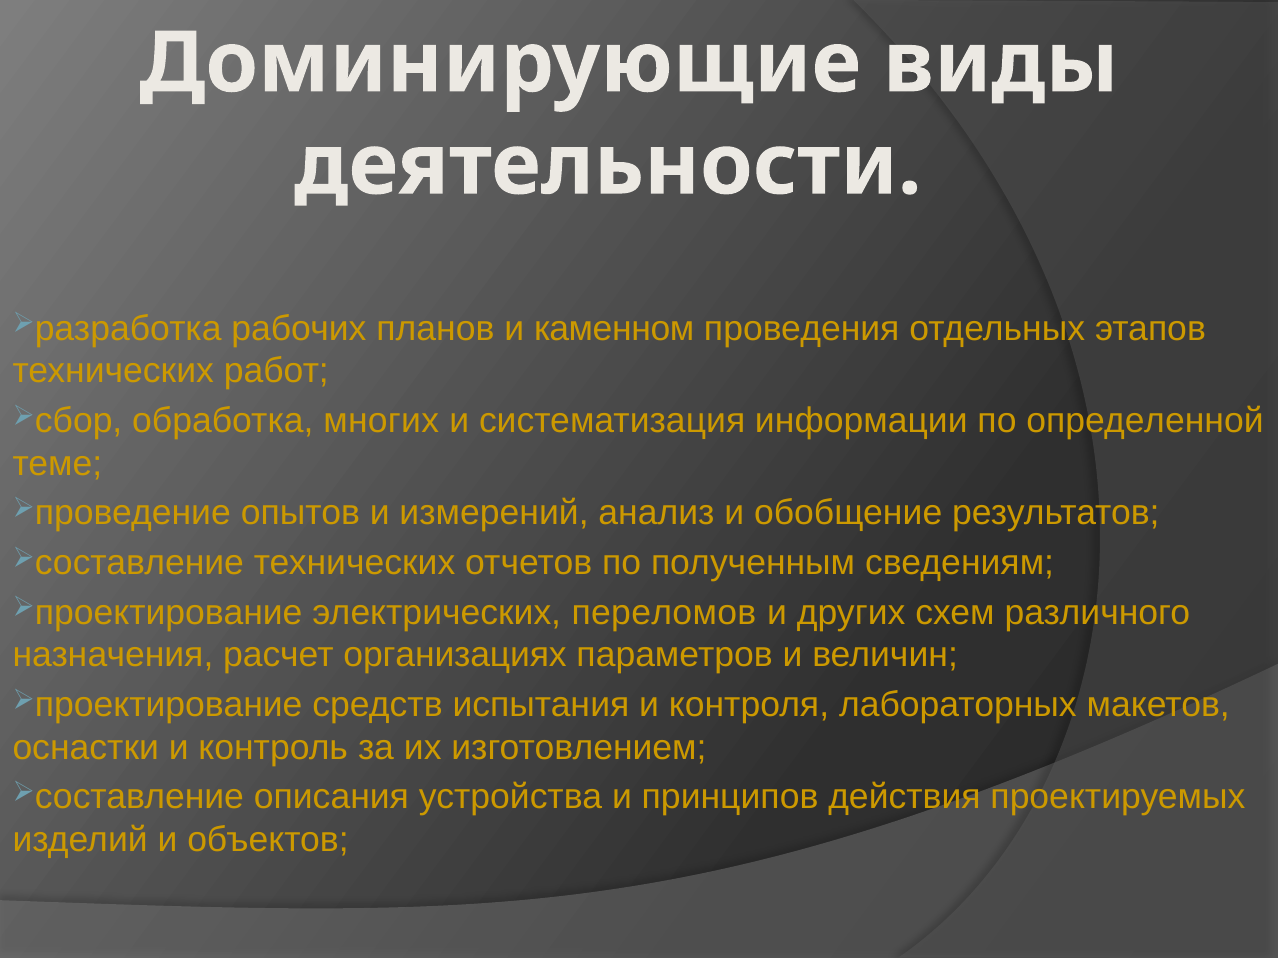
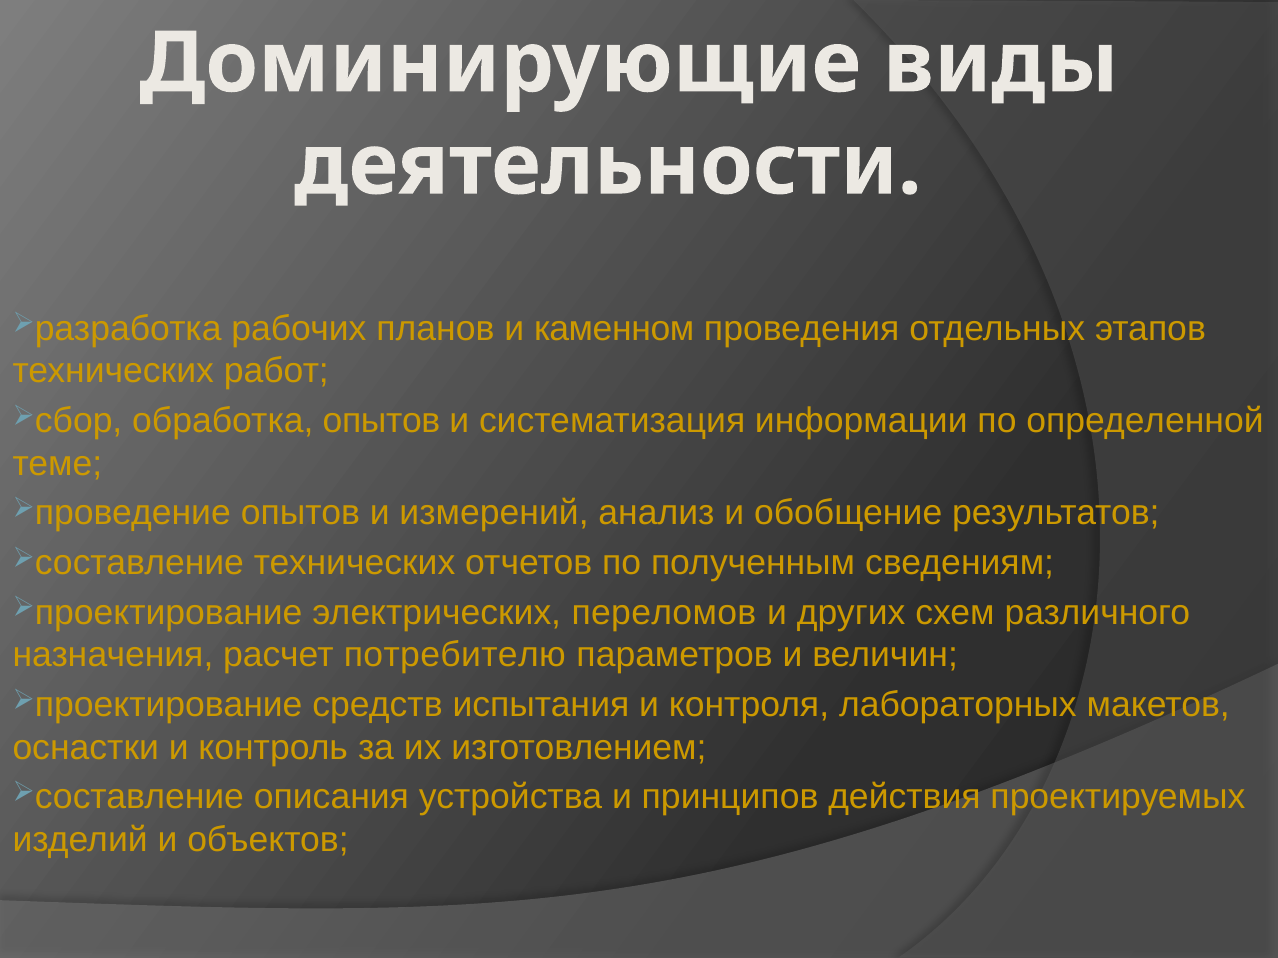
обработка многих: многих -> опытов (382, 421)
организациях: организациях -> потребителю (455, 656)
